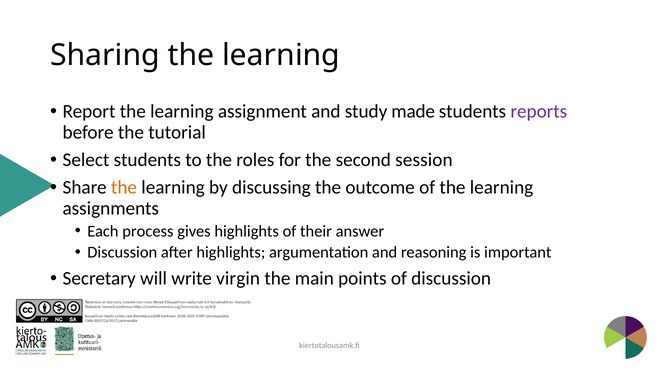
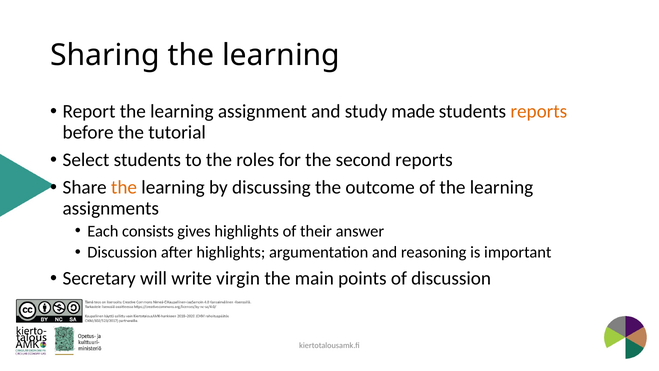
reports colour: purple -> orange (539, 111)
second session: session -> reports (424, 160)
process: process -> consists (148, 231)
